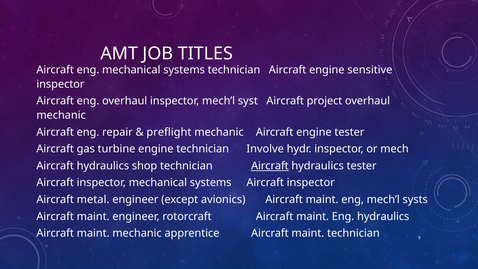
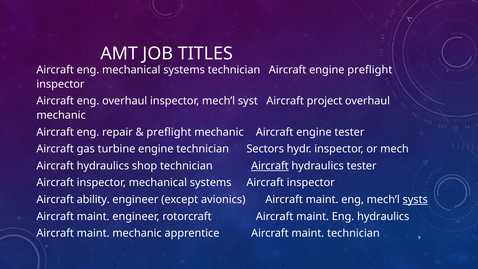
engine sensitive: sensitive -> preflight (370, 70)
Involve: Involve -> Sectors (265, 149)
metal: metal -> ability (93, 199)
systs underline: none -> present (415, 199)
